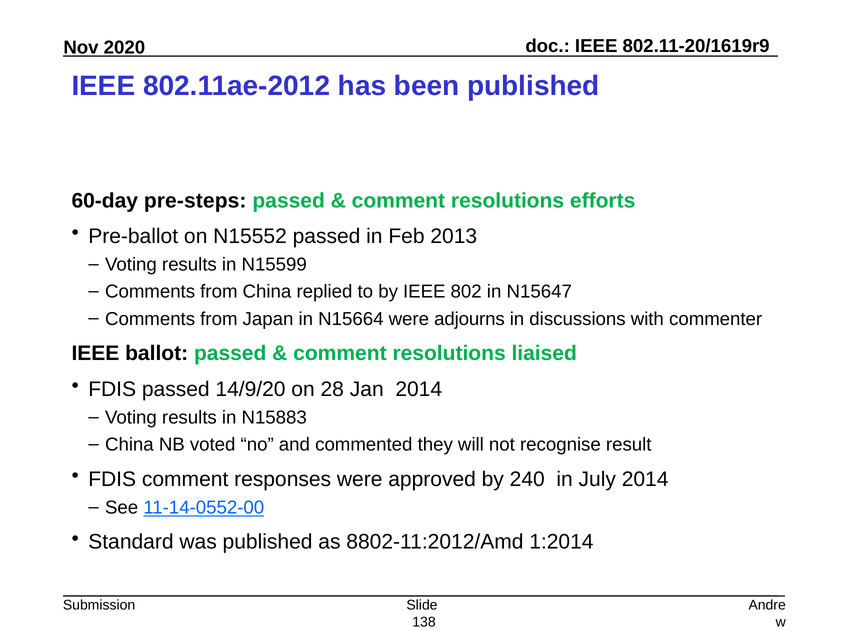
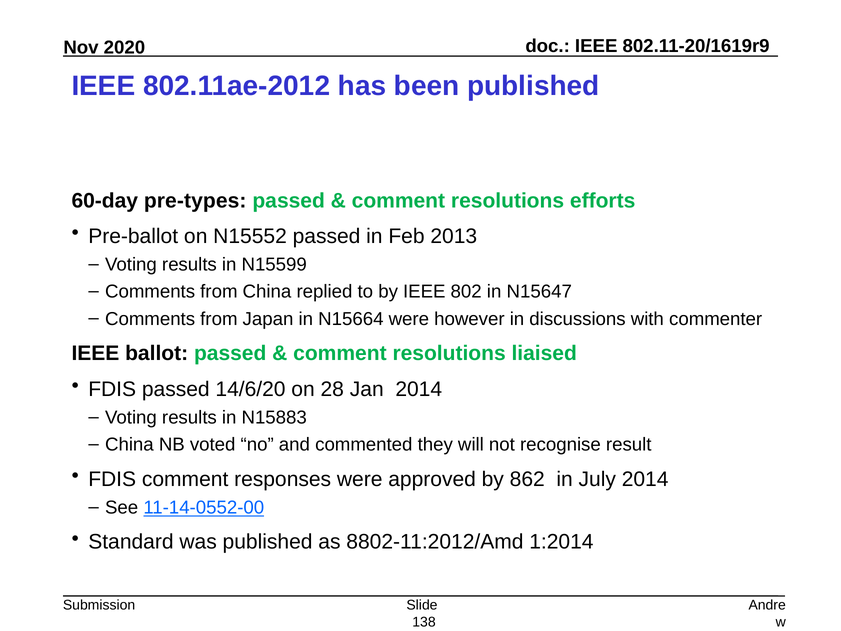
pre-steps: pre-steps -> pre-types (195, 201)
adjourns: adjourns -> however (469, 319)
14/9/20: 14/9/20 -> 14/6/20 (251, 389)
240: 240 -> 862 (527, 479)
